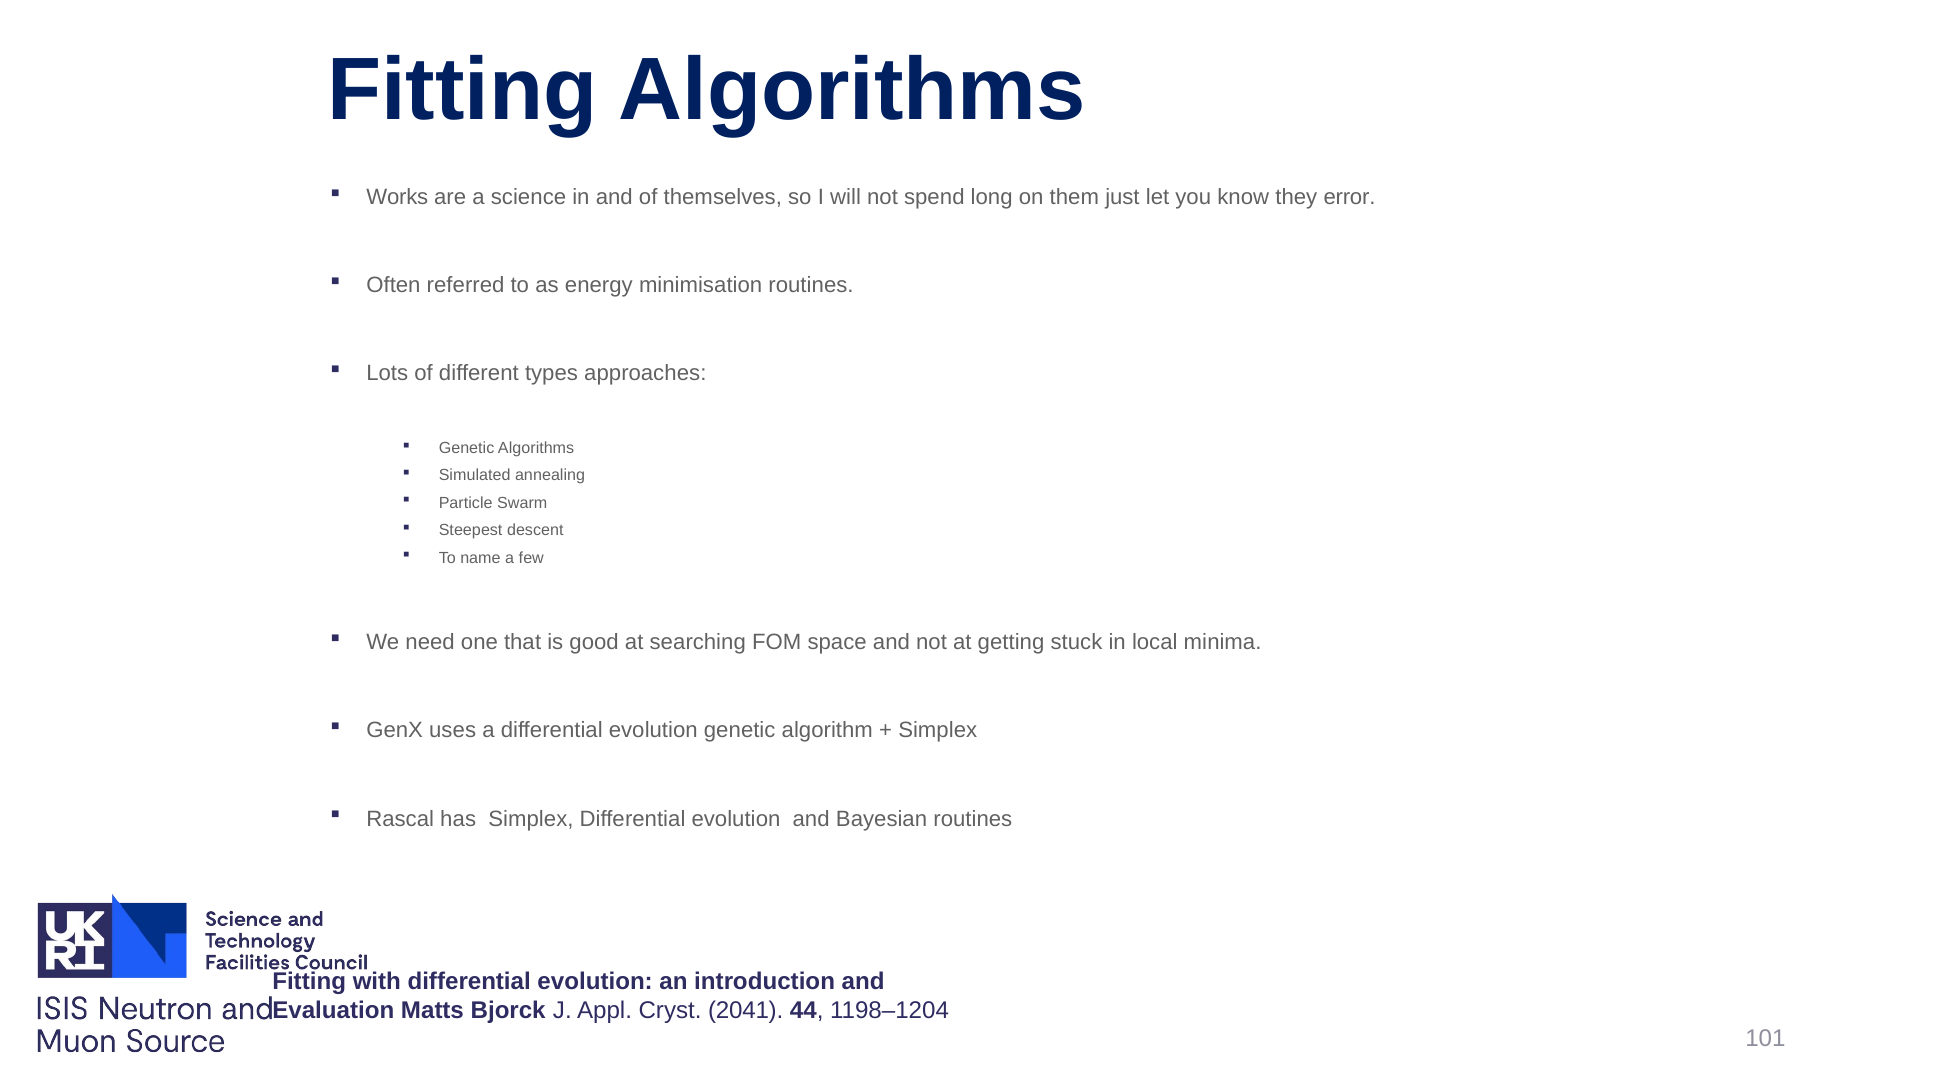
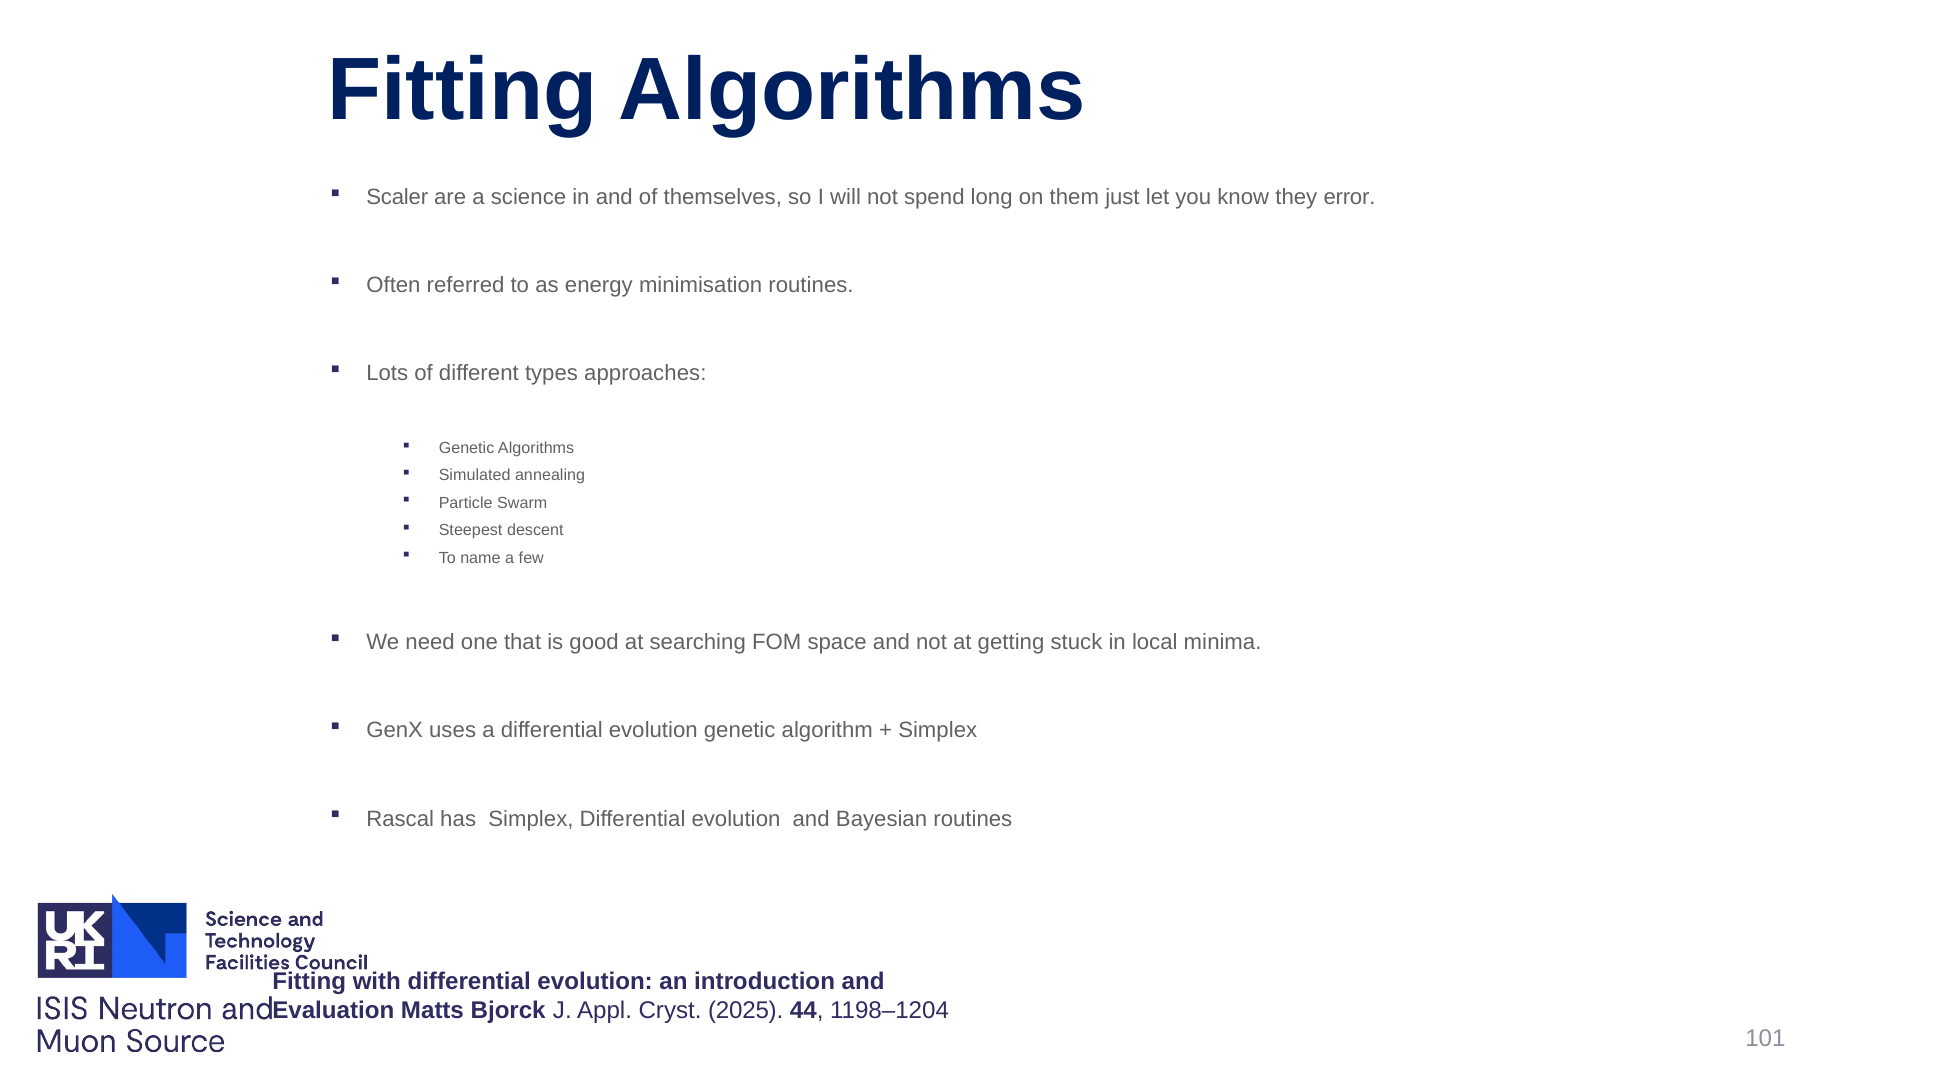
Works: Works -> Scaler (397, 197)
2041: 2041 -> 2025 (746, 1011)
